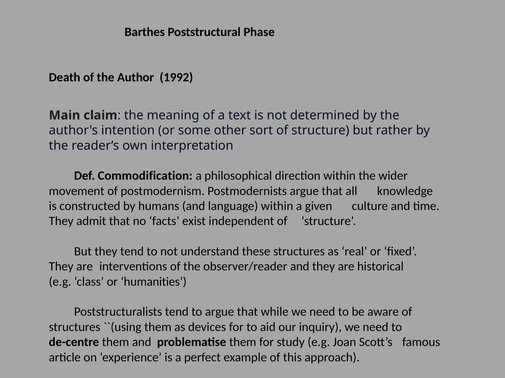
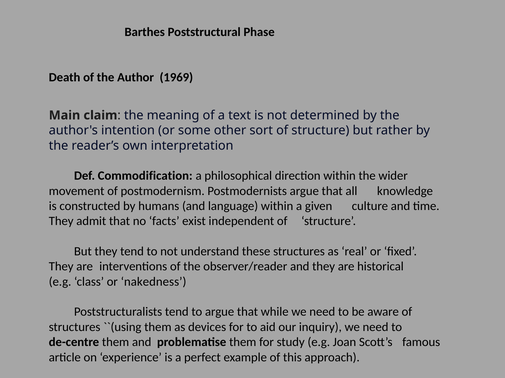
1992: 1992 -> 1969 (176, 78)
humanities: humanities -> nakedness (154, 282)
